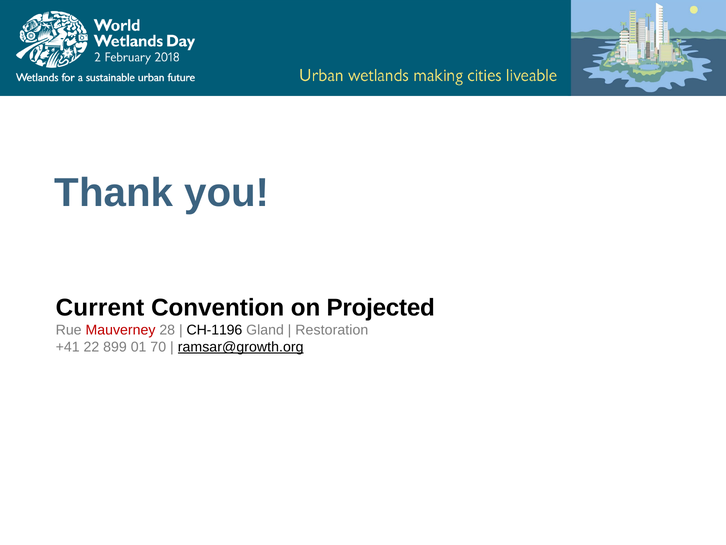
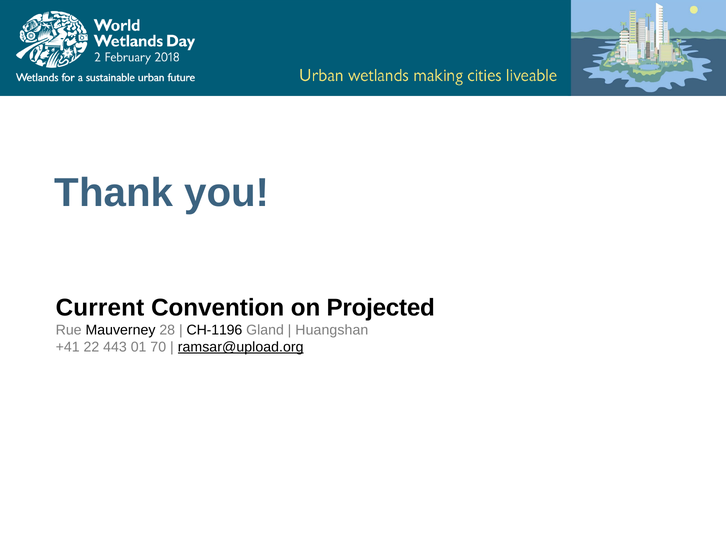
Mauverney colour: red -> black (121, 330)
Restoration: Restoration -> Huangshan (332, 330)
899: 899 -> 443 (115, 347)
ramsar@growth.org: ramsar@growth.org -> ramsar@upload.org (241, 347)
